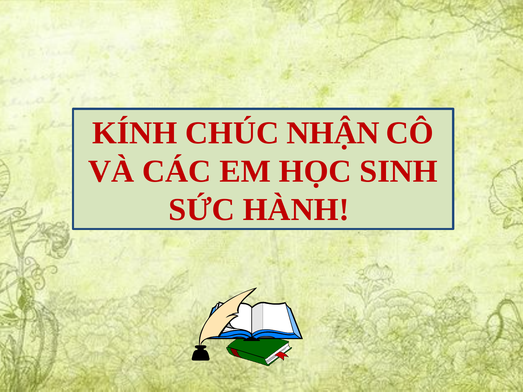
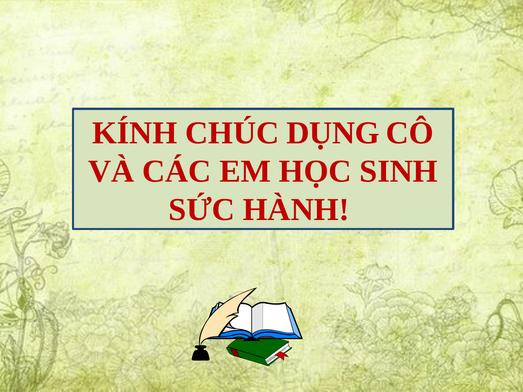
NHẬN: NHẬN -> DỤNG (333, 133)
